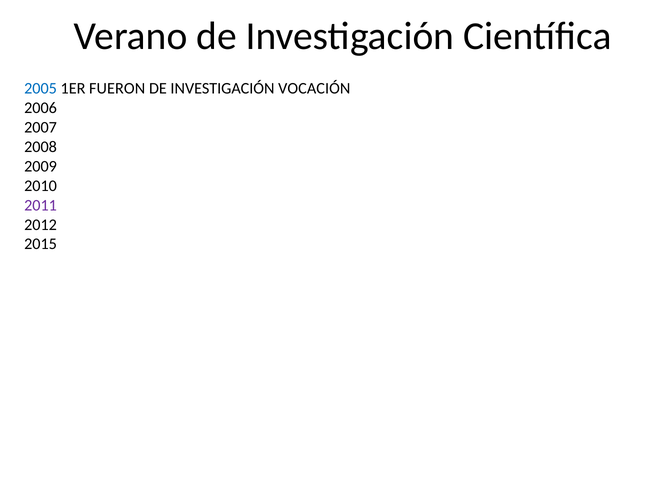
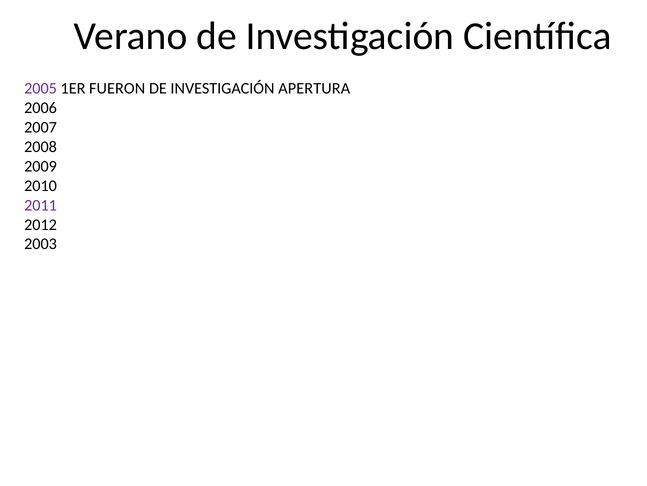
2005 colour: blue -> purple (41, 88)
VOCACIÓN: VOCACIÓN -> APERTURA (314, 88)
2015: 2015 -> 2003 (41, 244)
